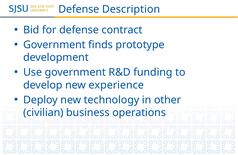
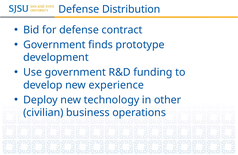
Description: Description -> Distribution (131, 9)
